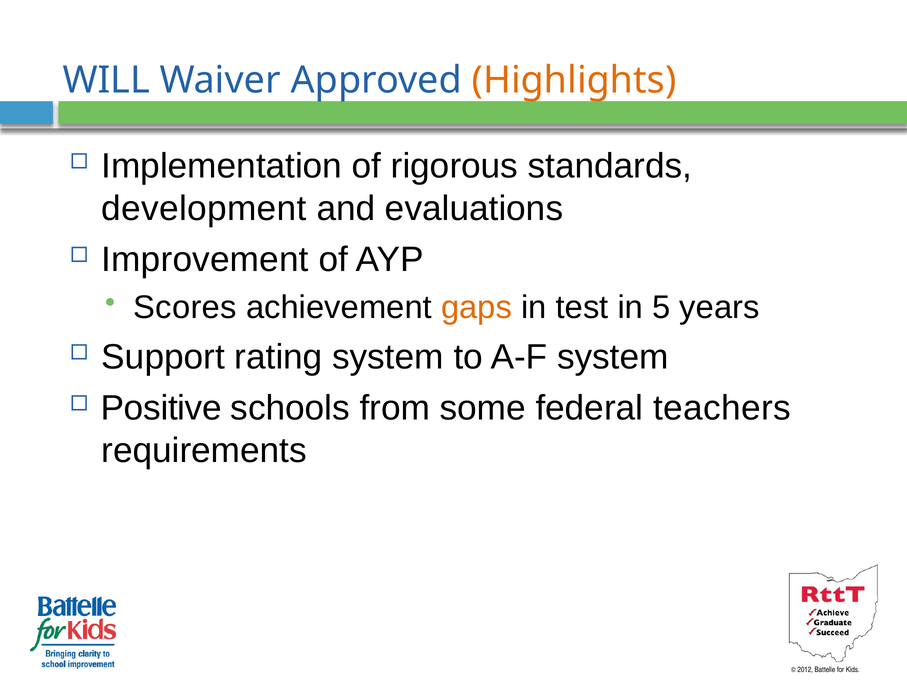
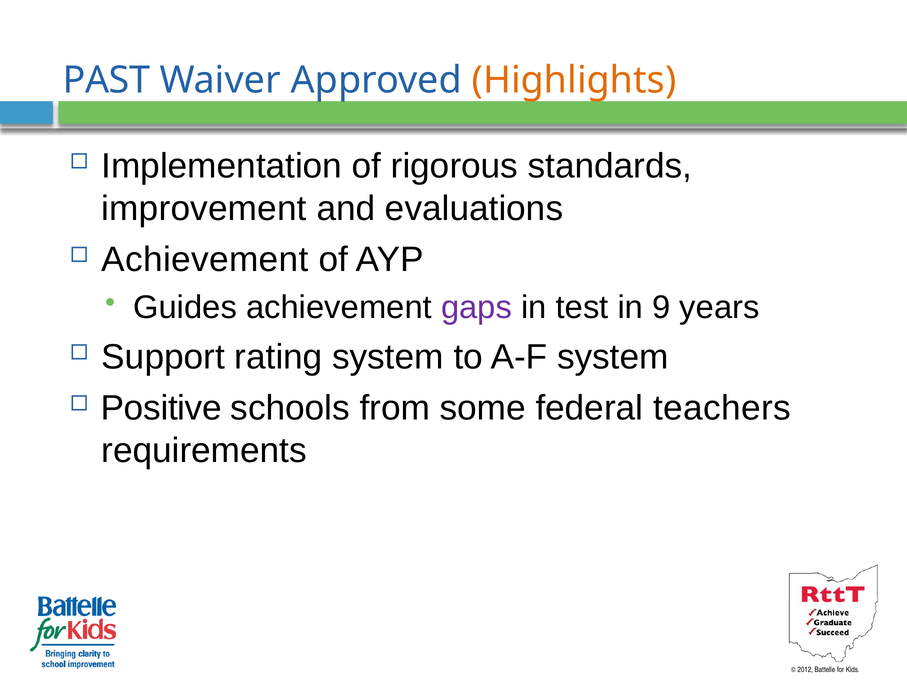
WILL: WILL -> PAST (106, 80)
development: development -> improvement (204, 209)
Improvement: Improvement -> Achievement (205, 260)
Scores: Scores -> Guides (185, 307)
gaps colour: orange -> purple (477, 307)
5: 5 -> 9 (661, 307)
